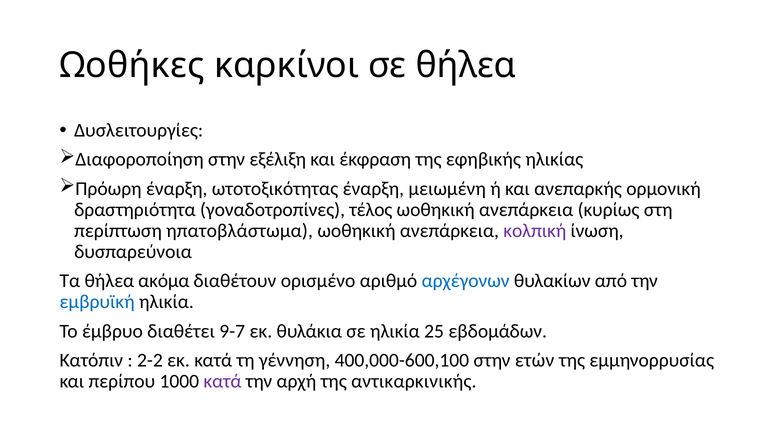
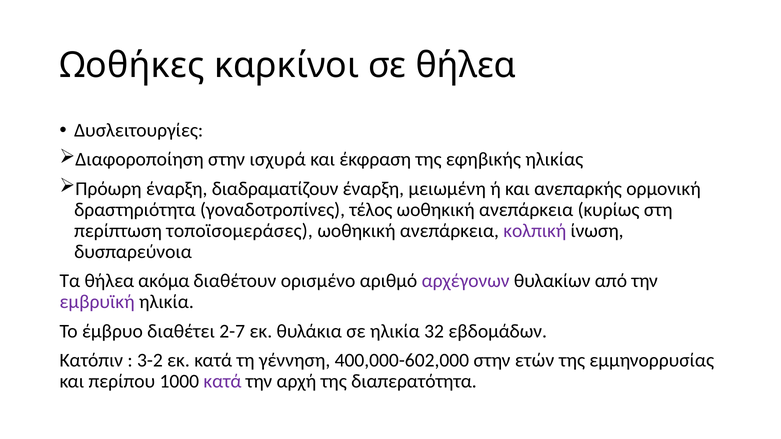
εξέλιξη: εξέλιξη -> ισχυρά (278, 160)
ωτοτοξικότητας: ωτοτοξικότητας -> διαδραματίζουν (275, 189)
ηπατοβλάστωμα: ηπατοβλάστωμα -> τοποϊσομεράσες (240, 231)
αρχέγονων colour: blue -> purple (466, 281)
εμβρυϊκή colour: blue -> purple (97, 302)
9-7: 9-7 -> 2-7 (232, 331)
25: 25 -> 32 (434, 331)
2-2: 2-2 -> 3-2 (150, 361)
400,000-600,100: 400,000-600,100 -> 400,000-602,000 (402, 361)
αντικαρκινικής: αντικαρκινικής -> διαπερατότητα (414, 382)
